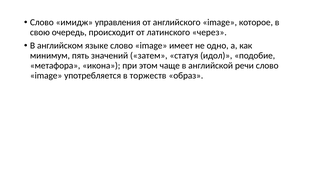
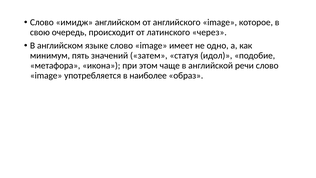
имидж управления: управления -> английском (118, 22)
торжеств: торжеств -> наиболее (148, 75)
